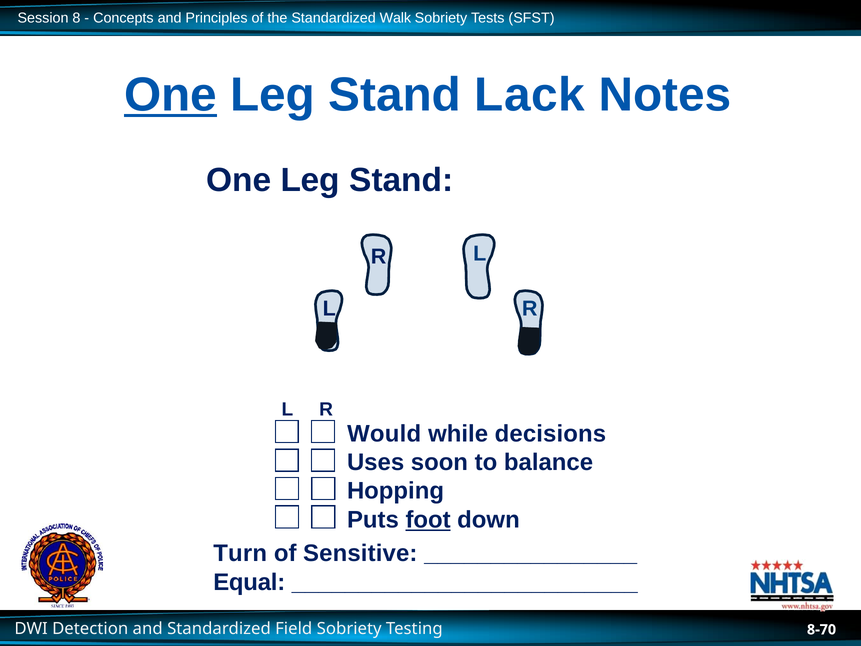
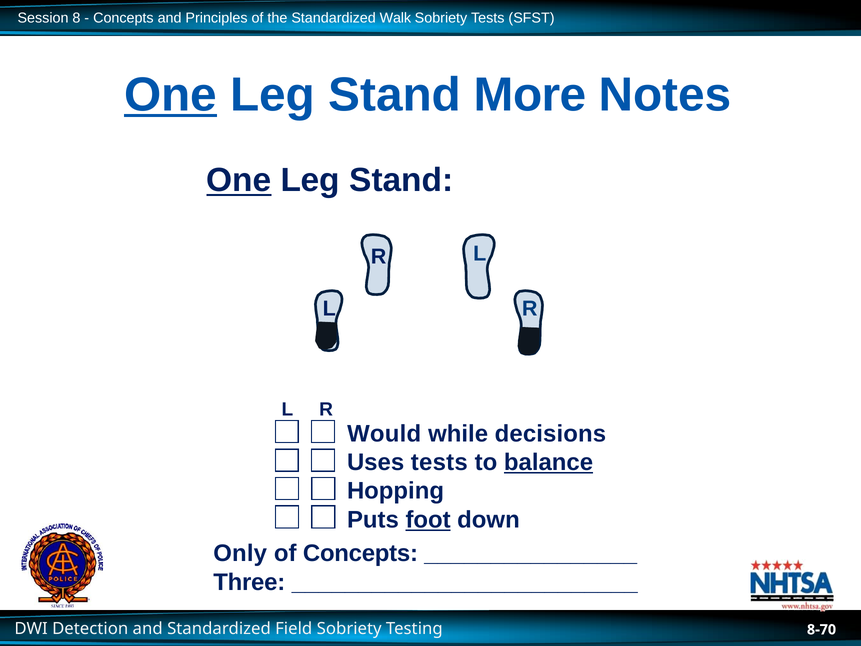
Lack: Lack -> More (530, 95)
One underline: none -> present (239, 180)
Uses soon: soon -> tests (439, 462)
balance underline: none -> present (549, 462)
Turn: Turn -> Only (240, 553)
of Sensitive: Sensitive -> Concepts (360, 553)
Equal: Equal -> Three (249, 582)
